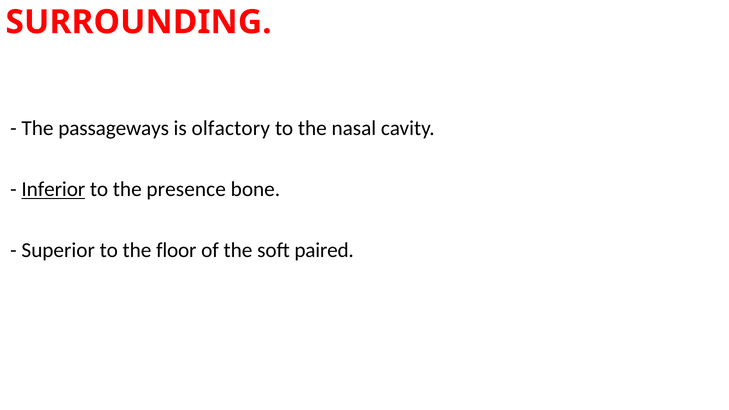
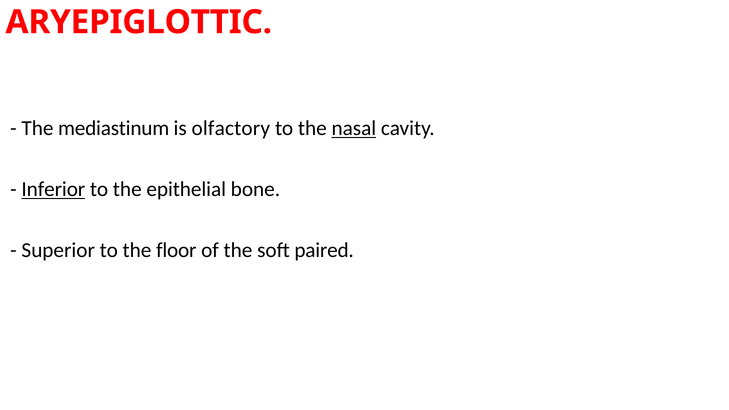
SURROUNDING: SURROUNDING -> ARYEPIGLOTTIC (139, 22)
passageways: passageways -> mediastinum (114, 128)
nasal underline: none -> present (354, 128)
presence: presence -> epithelial (186, 189)
